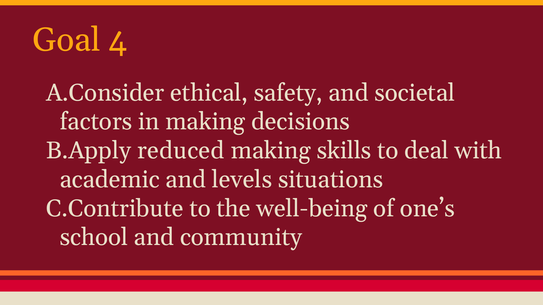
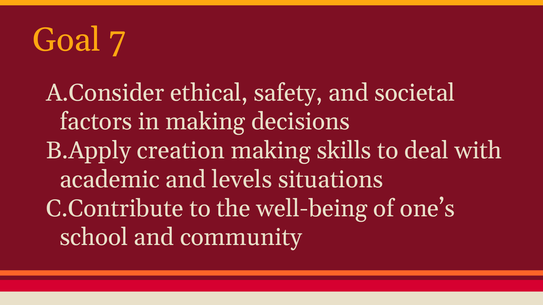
4: 4 -> 7 (118, 40)
reduced: reduced -> creation (181, 151)
